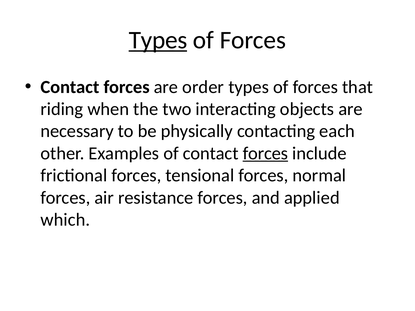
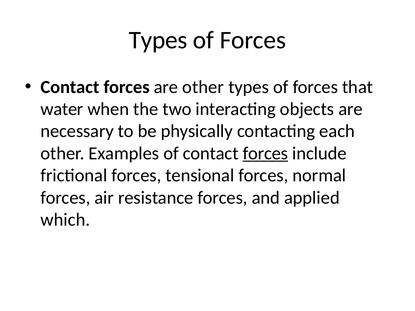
Types underline: present -> none (158, 40)
are order: order -> other (203, 87)
riding: riding -> water (62, 109)
